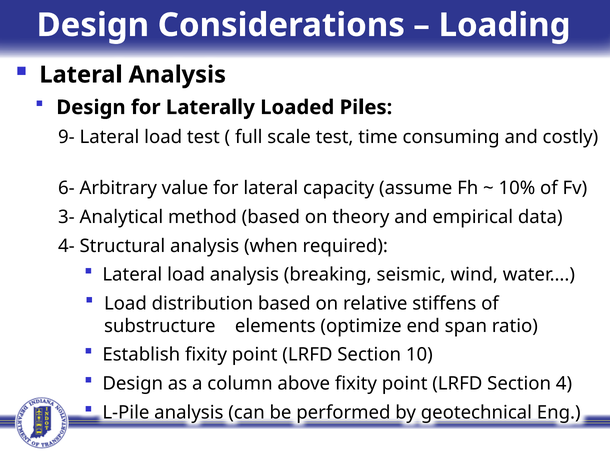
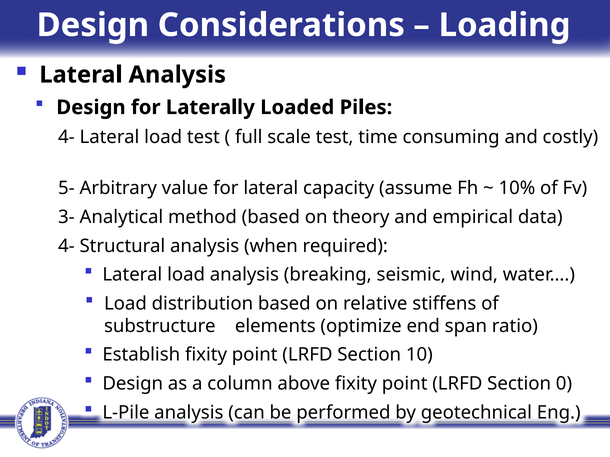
9-: 9- -> 4- (66, 137)
6-: 6- -> 5- (66, 189)
4: 4 -> 0 (564, 384)
